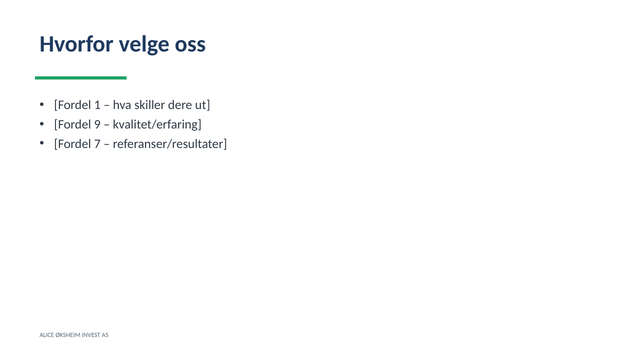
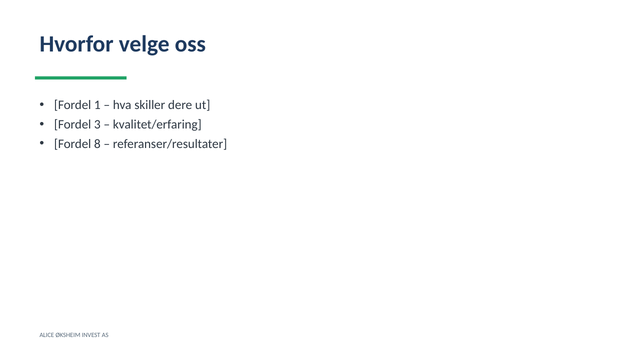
9: 9 -> 3 (97, 125)
7: 7 -> 8 (97, 144)
